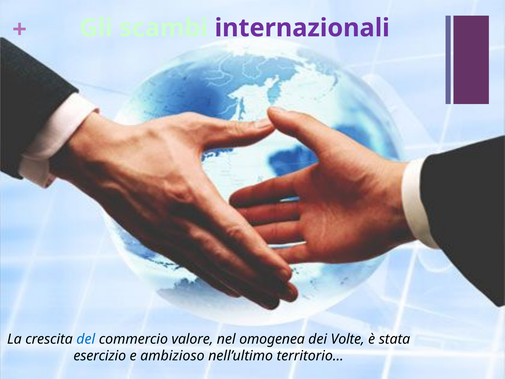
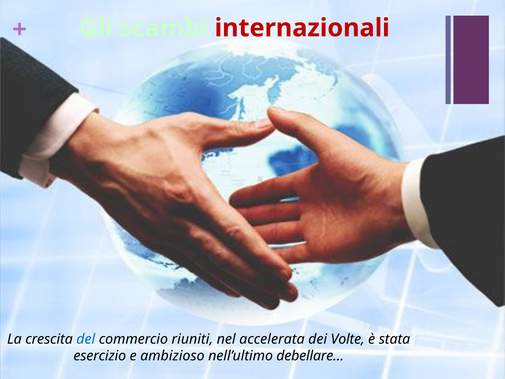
internazionali colour: purple -> red (302, 28)
valore: valore -> riuniti (192, 339)
omogenea: omogenea -> accelerata (272, 339)
territorio…: territorio… -> debellare… (310, 356)
